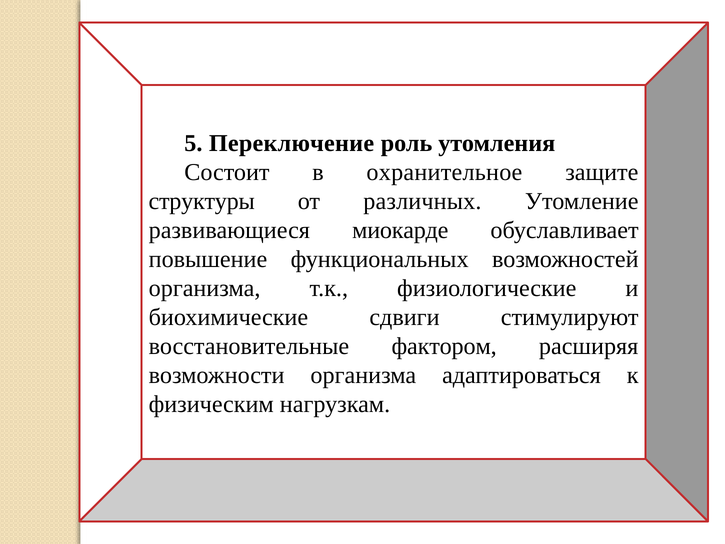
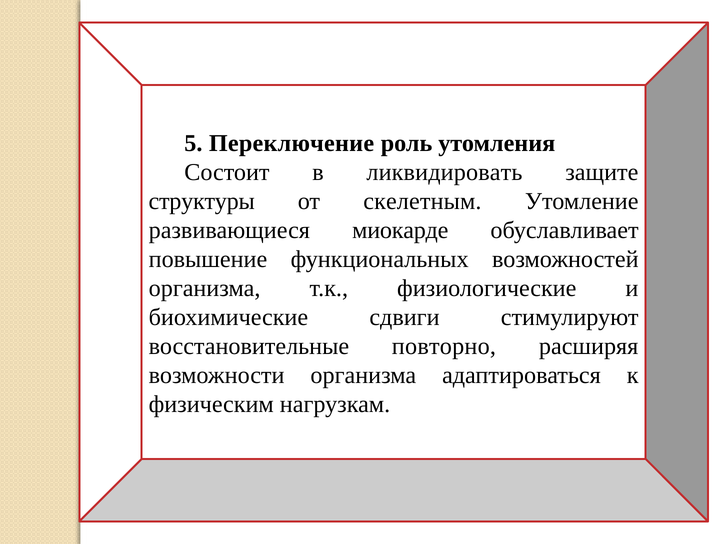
охранительное: охранительное -> ликвидировать (444, 172)
различных: различных -> скелетным (422, 201)
фактором: фактором -> повторно (444, 346)
